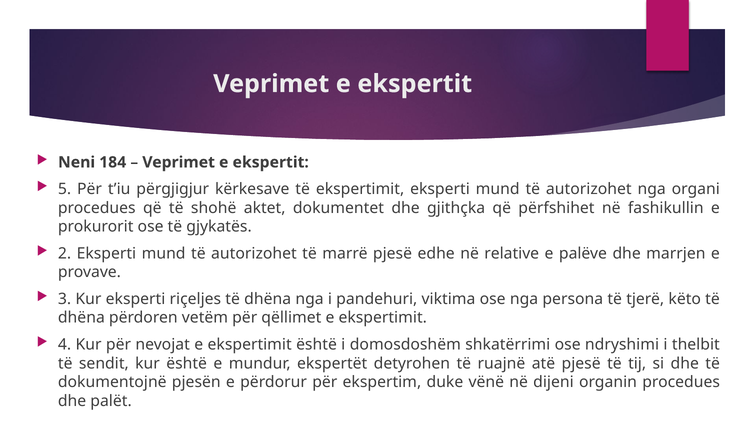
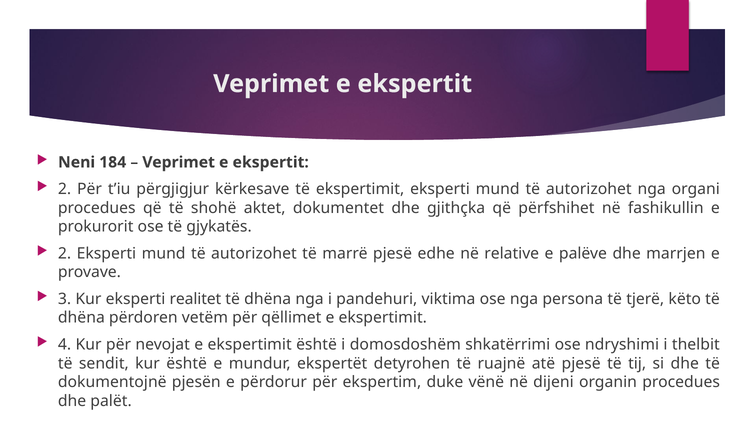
5: 5 -> 2 (65, 189)
riçeljes: riçeljes -> realitet (195, 299)
